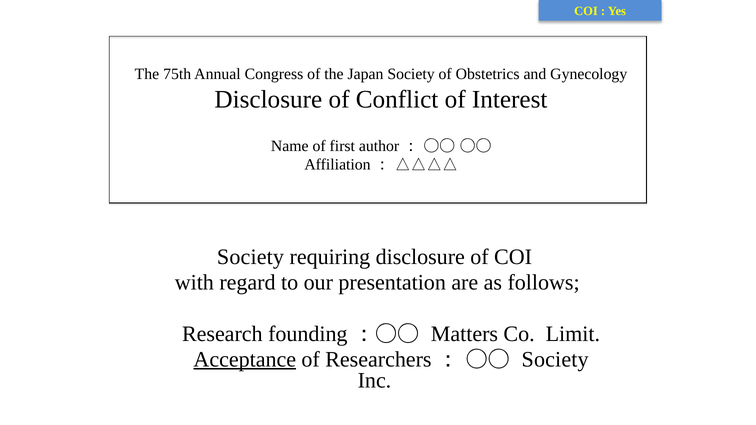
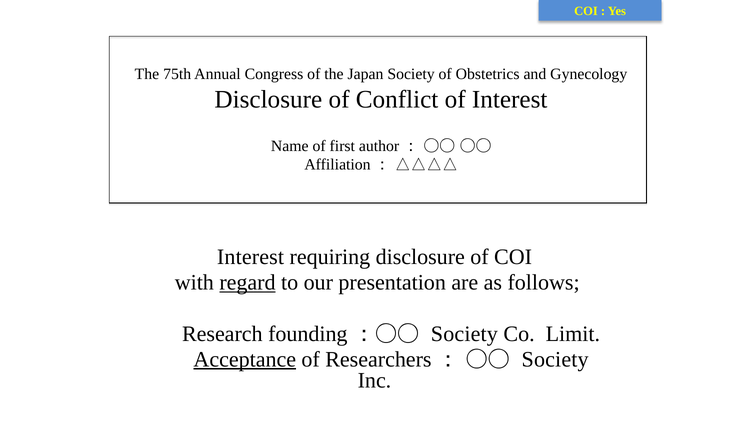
Society: Society -> Interest (250, 257)
regard underline: none -> present (247, 283)
Matters: Matters -> Society (464, 334)
